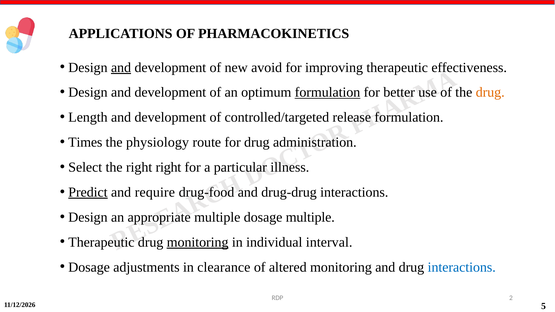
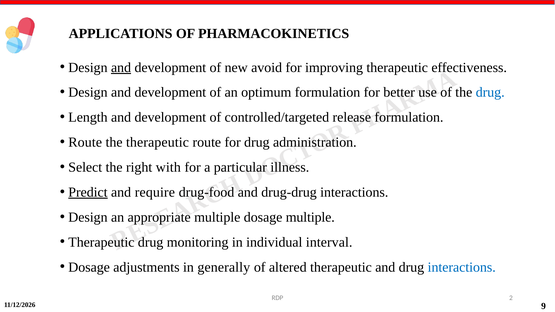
formulation underline: present -> none (328, 92)
drug colour: orange -> blue (490, 92)
Times: Times -> Route (85, 142)
the physiology: physiology -> therapeutic (157, 142)
right right: right -> with (168, 167)
monitoring underline: present -> none (198, 242)
clearance: clearance -> generally (224, 267)
altered monitoring: monitoring -> therapeutic (341, 267)
5: 5 -> 9 (543, 306)
